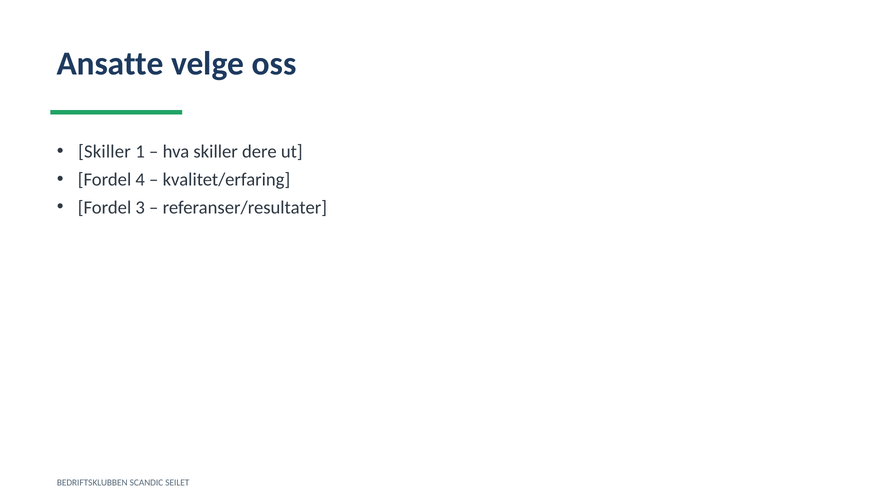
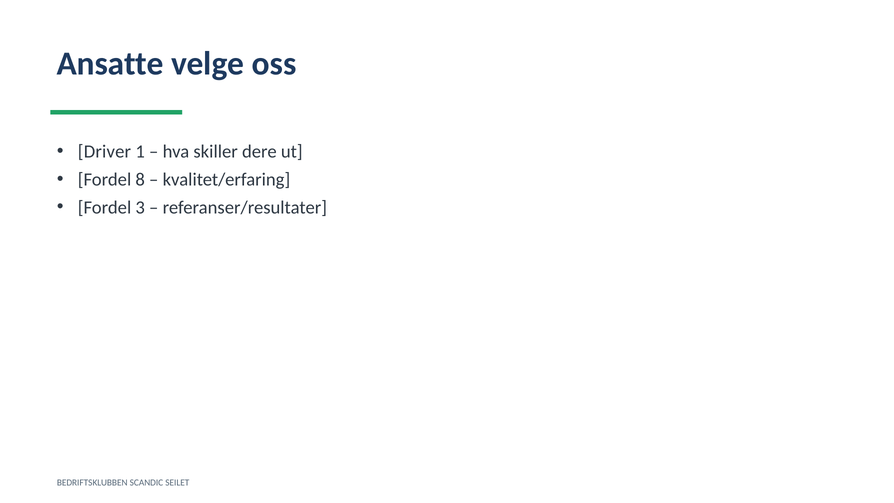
Skiller: Skiller -> Driver (104, 151)
4: 4 -> 8 (140, 179)
